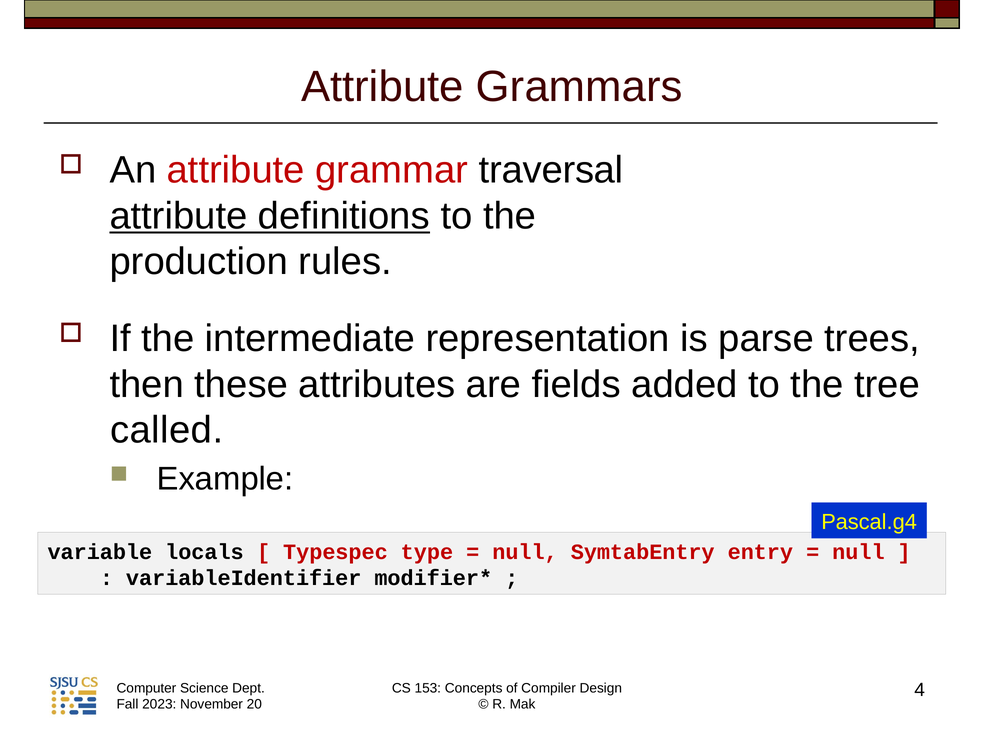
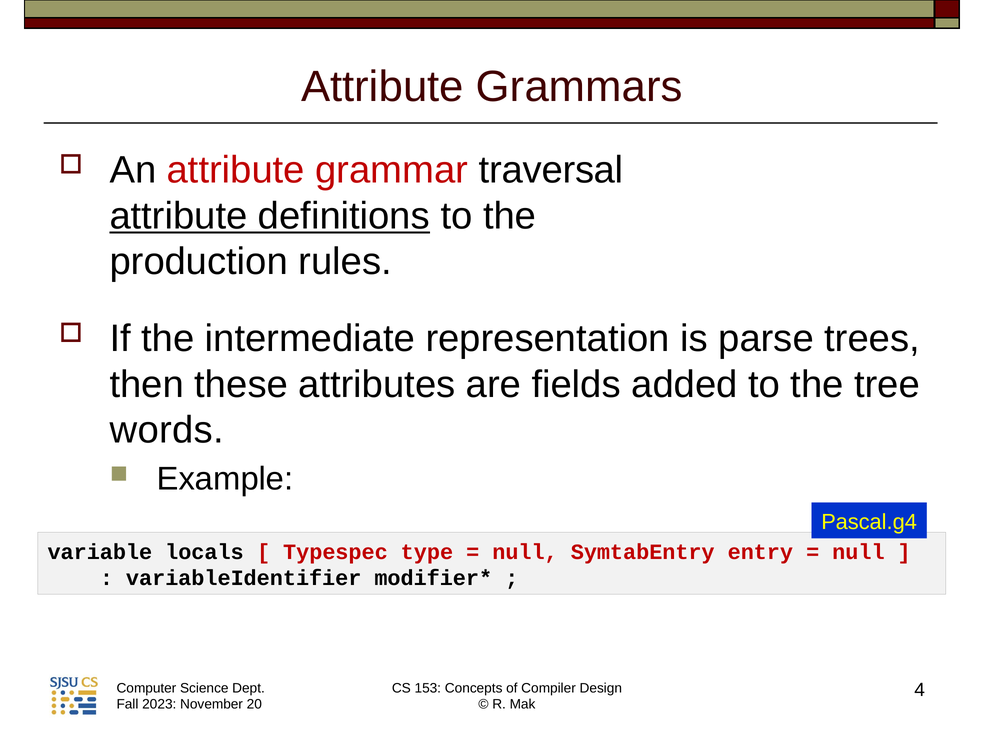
called: called -> words (167, 430)
